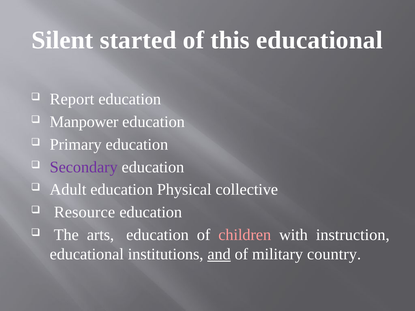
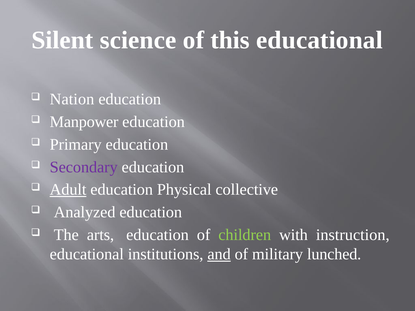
started: started -> science (138, 40)
Report: Report -> Nation (72, 99)
Adult underline: none -> present (68, 190)
Resource: Resource -> Analyzed (85, 212)
children colour: pink -> light green (245, 235)
country: country -> lunched (334, 254)
